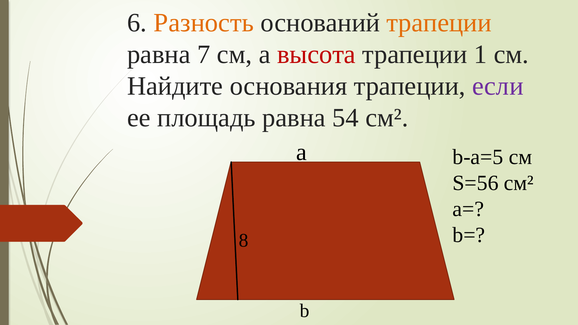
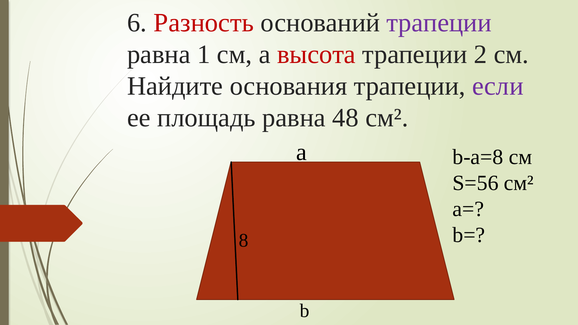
Разность colour: orange -> red (204, 23)
трапеции colour: orange -> purple (439, 23)
7: 7 -> 1 (204, 54)
1: 1 -> 2 (481, 54)
54: 54 -> 48 (345, 118)
b-a=5: b-a=5 -> b-a=8 (478, 157)
